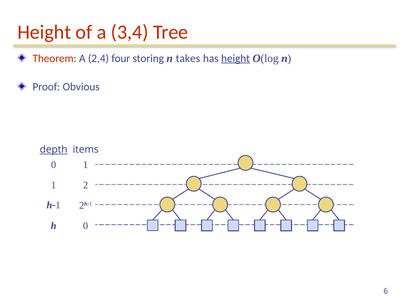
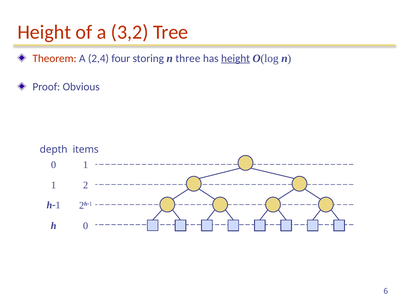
3,4: 3,4 -> 3,2 (130, 32)
takes: takes -> three (188, 58)
depth underline: present -> none (54, 149)
